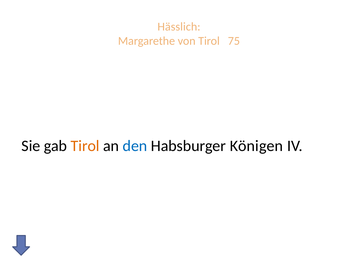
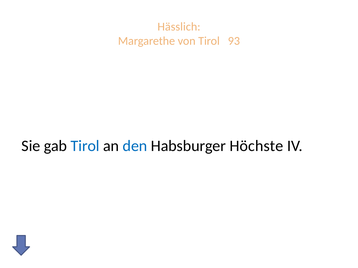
75: 75 -> 93 (234, 41)
Tirol colour: orange -> blue (85, 146)
Königen: Königen -> Höchste (256, 146)
